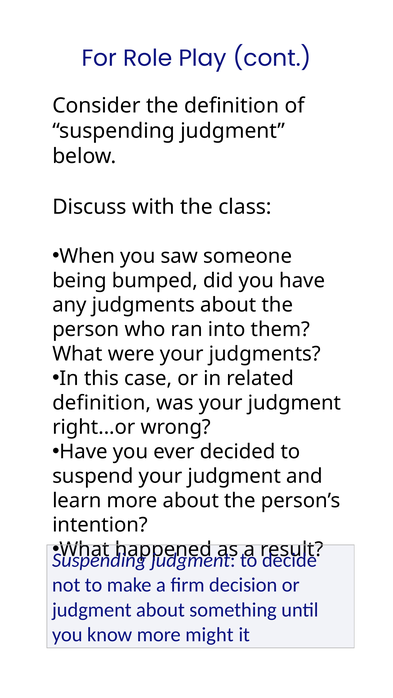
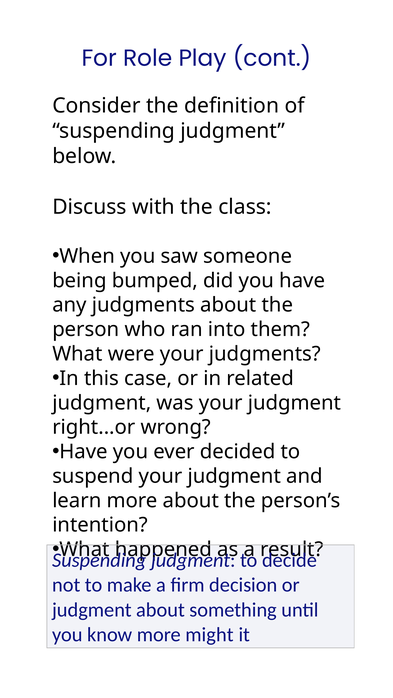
definition: definition -> judgment (102, 403)
